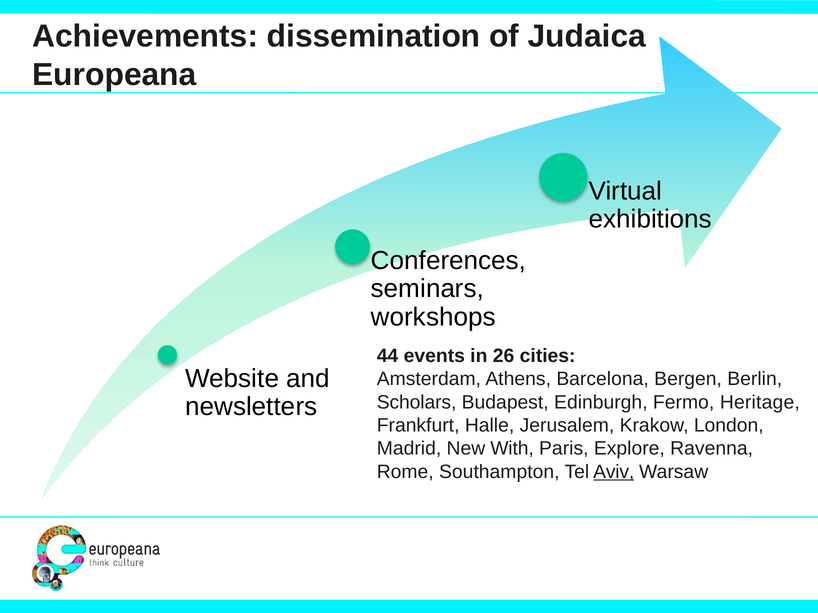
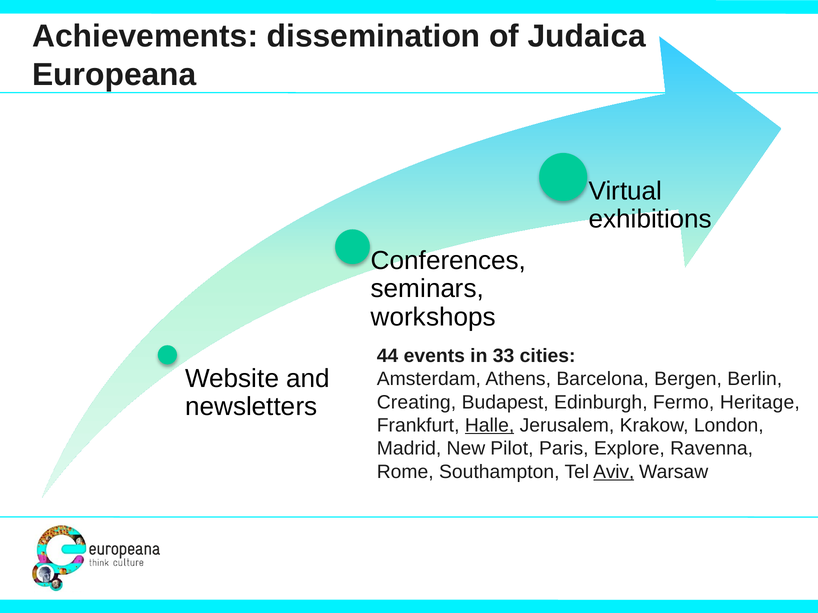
26: 26 -> 33 (504, 356)
Scholars: Scholars -> Creating (416, 402)
Halle underline: none -> present (490, 426)
With: With -> Pilot (512, 449)
